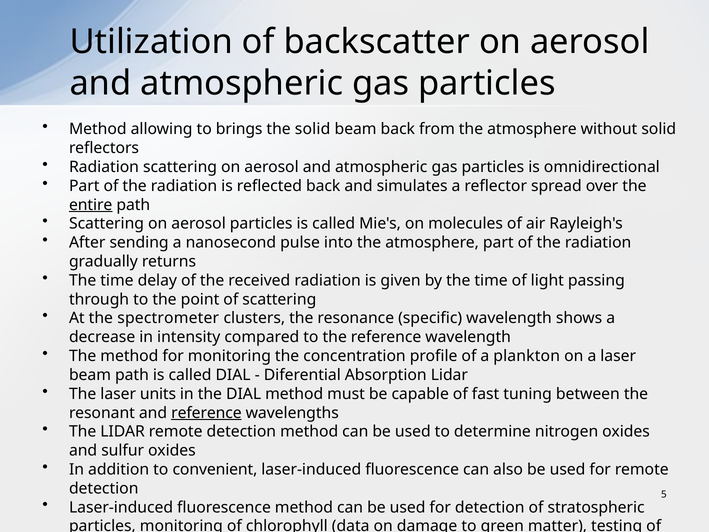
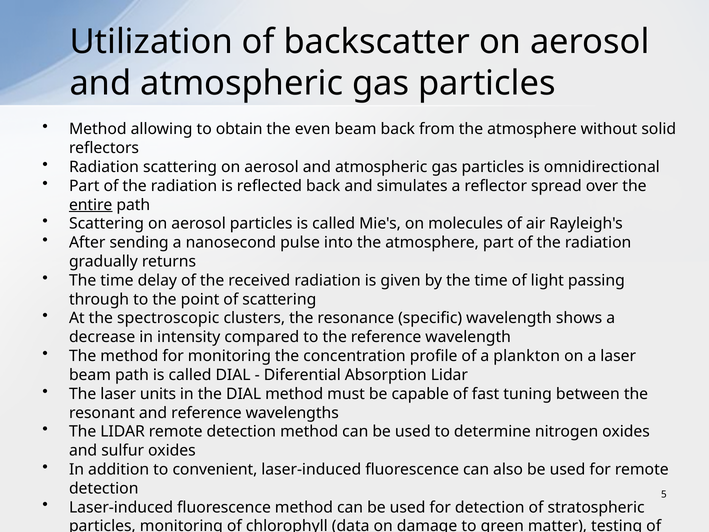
brings: brings -> obtain (239, 129)
the solid: solid -> even (313, 129)
spectrometer: spectrometer -> spectroscopic (168, 318)
reference underline: present -> none (206, 413)
